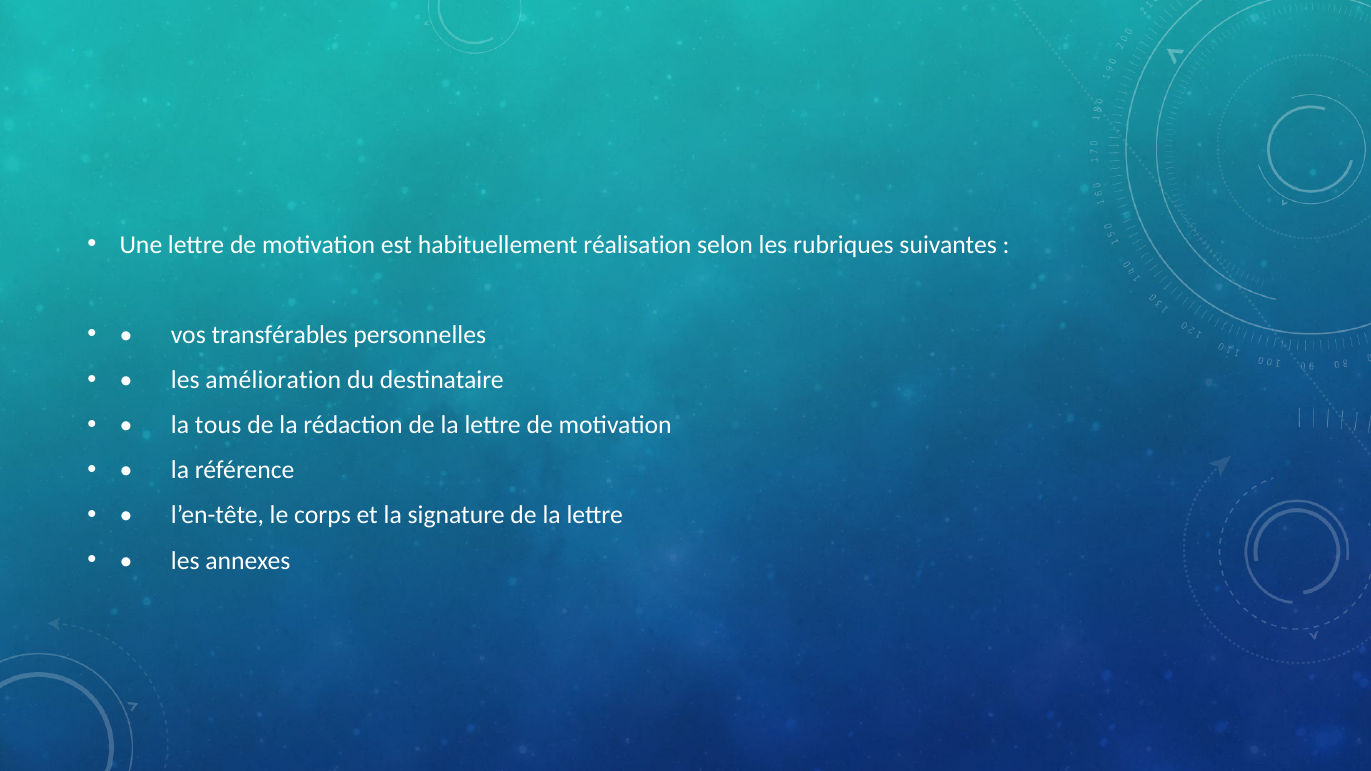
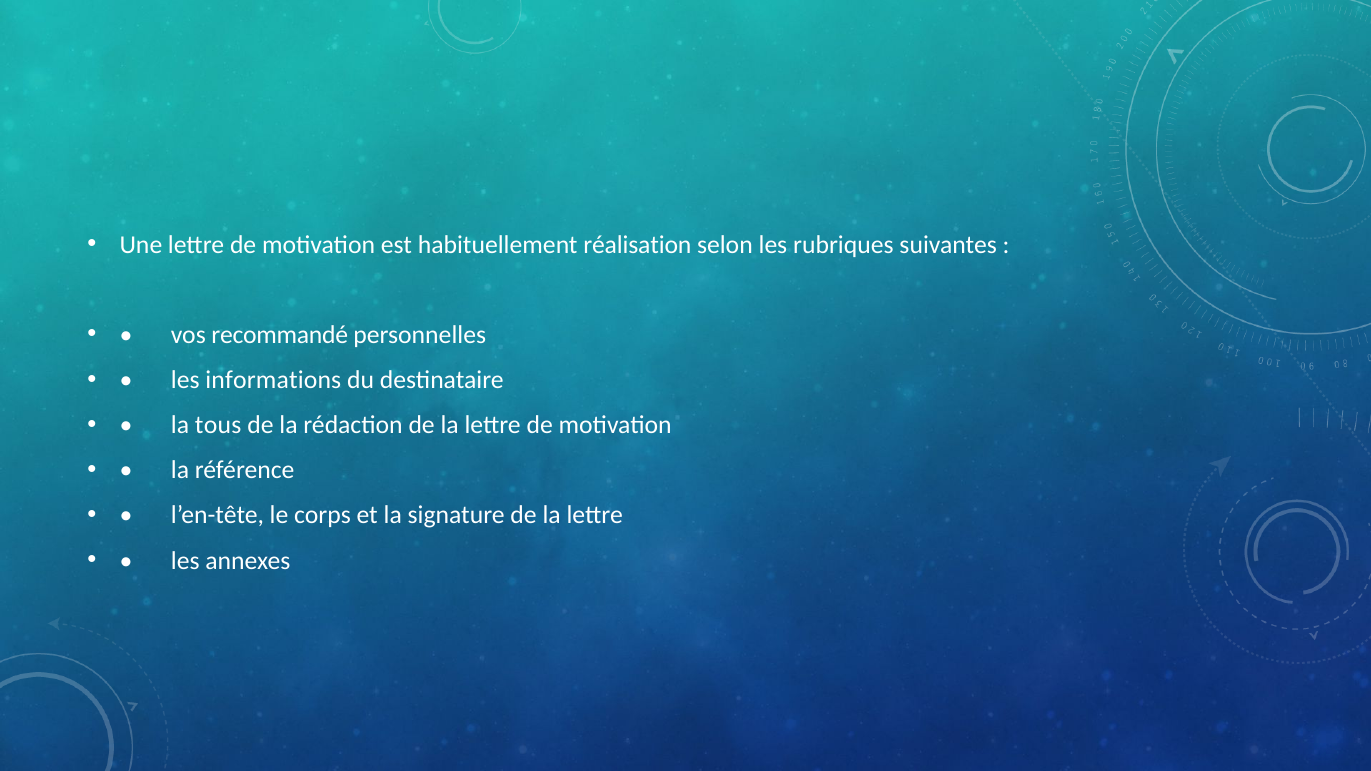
transférables: transférables -> recommandé (280, 335)
amélioration: amélioration -> informations (273, 380)
